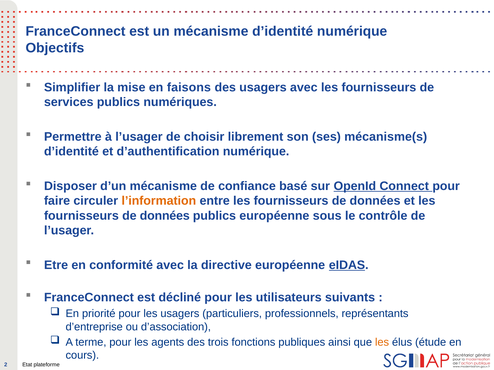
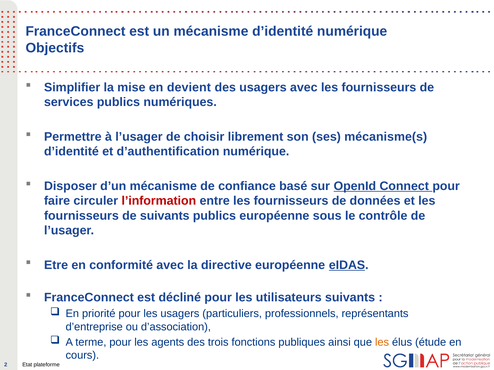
faisons: faisons -> devient (189, 87)
l’information colour: orange -> red (159, 201)
données: données -> suivants (165, 216)
